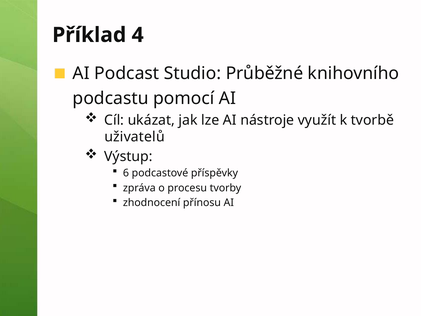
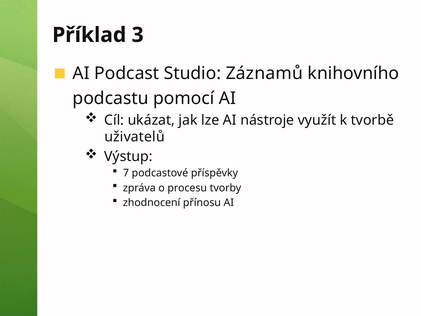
4: 4 -> 3 (138, 35)
Průběžné: Průběžné -> Záznamů (264, 73)
6: 6 -> 7 (126, 173)
